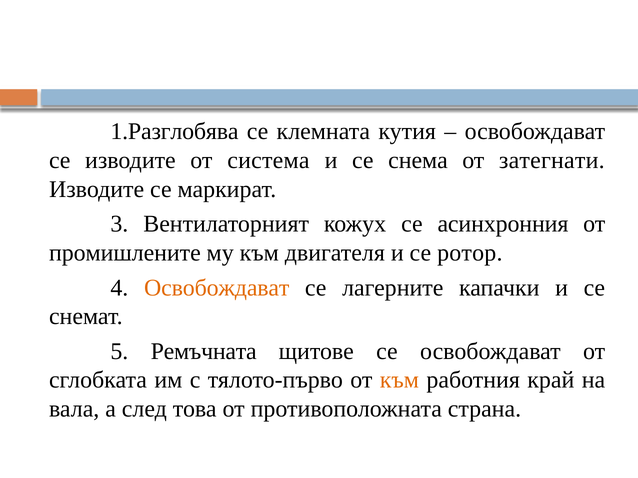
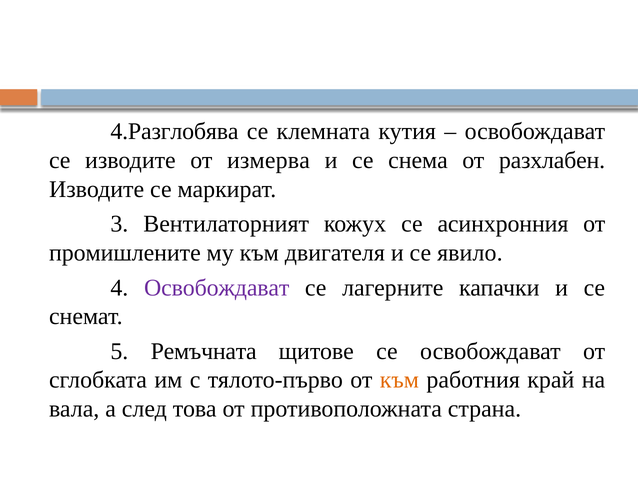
1.Разглобява: 1.Разглобява -> 4.Разглобява (174, 132)
система: система -> измерва (268, 161)
затегнати: затегнати -> разхлабен (552, 161)
ротор: ротор -> явило (470, 253)
Освобождават colour: orange -> purple (217, 288)
